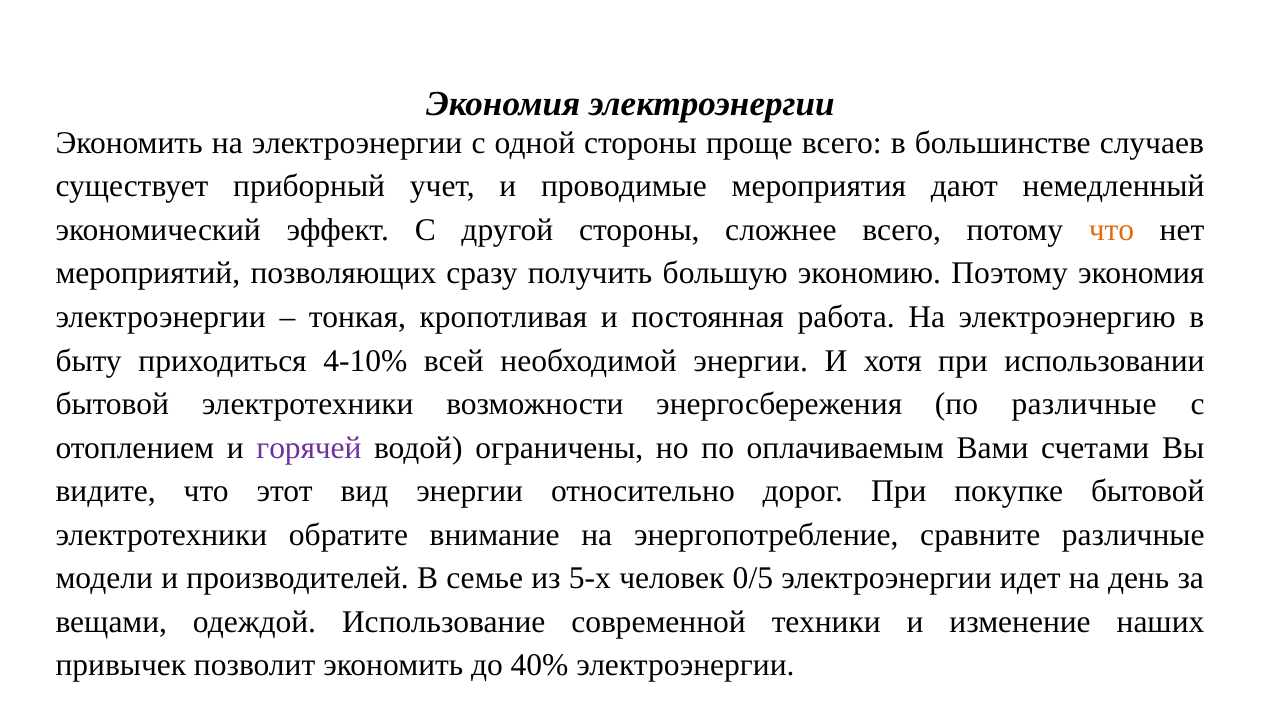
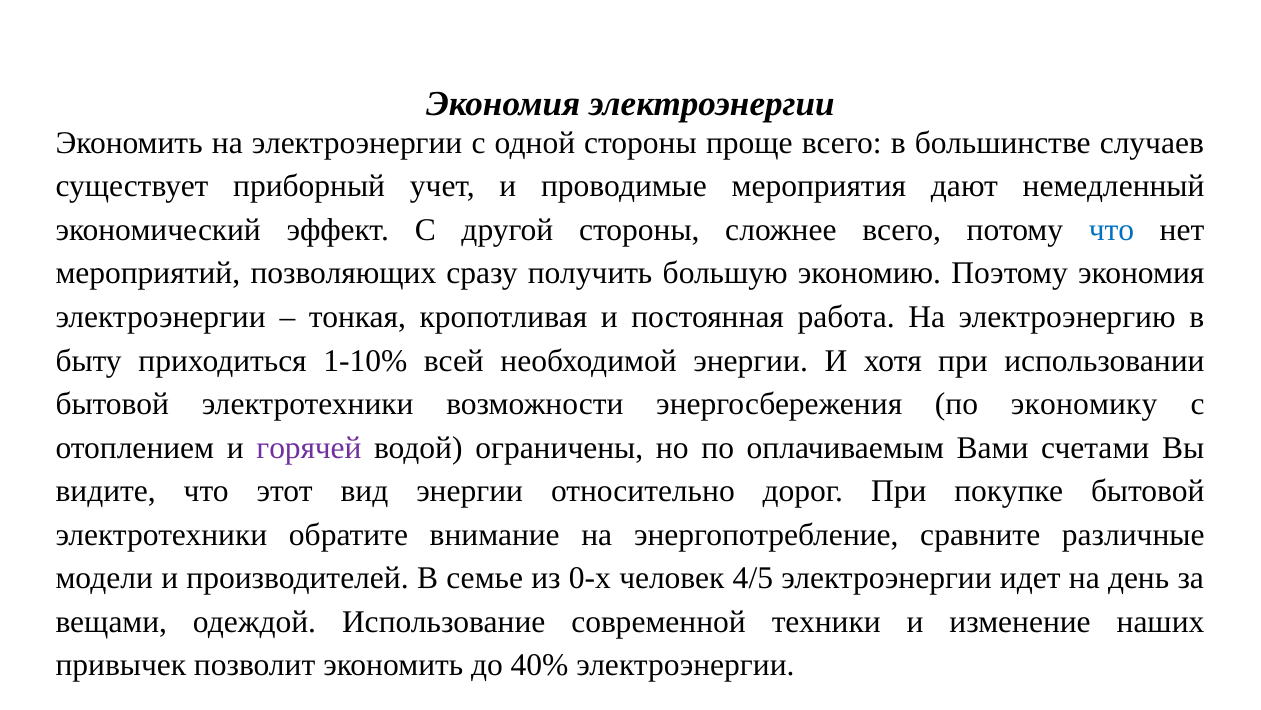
что colour: orange -> blue (1112, 230)
4-10%: 4-10% -> 1-10% (365, 360)
по различные: различные -> экономику (1084, 404)
5-х: 5-х -> 0-х (590, 578)
0/5: 0/5 -> 4/5 (753, 578)
